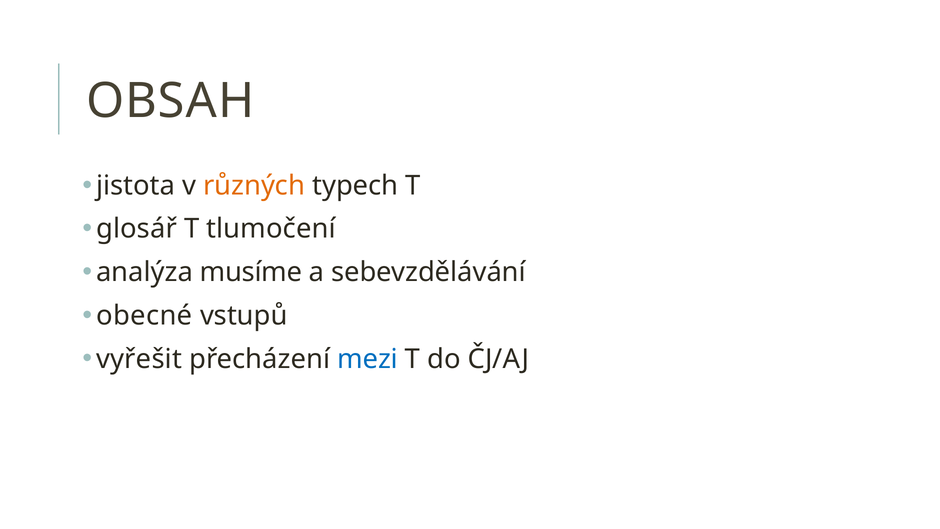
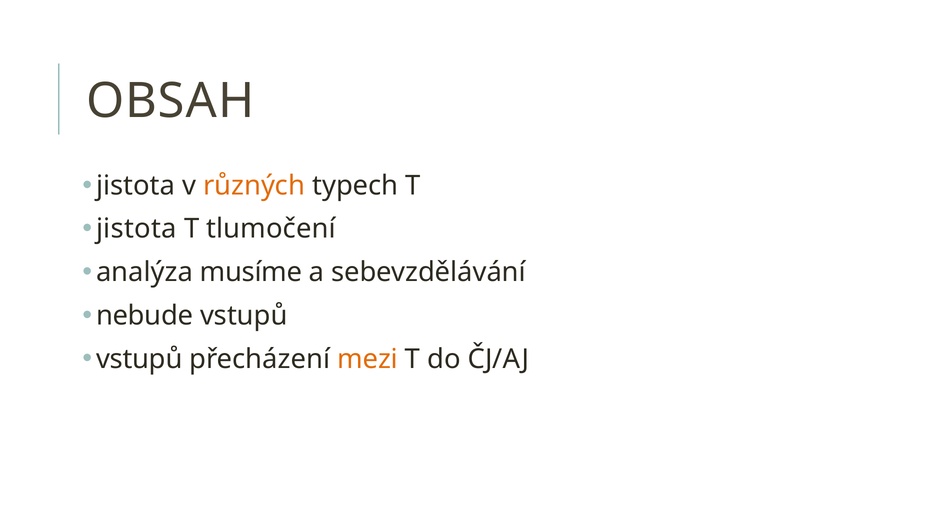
glosář: glosář -> jistota (136, 229)
obecné: obecné -> nebude (145, 315)
vyřešit: vyřešit -> vstupů (139, 359)
mezi colour: blue -> orange (368, 359)
